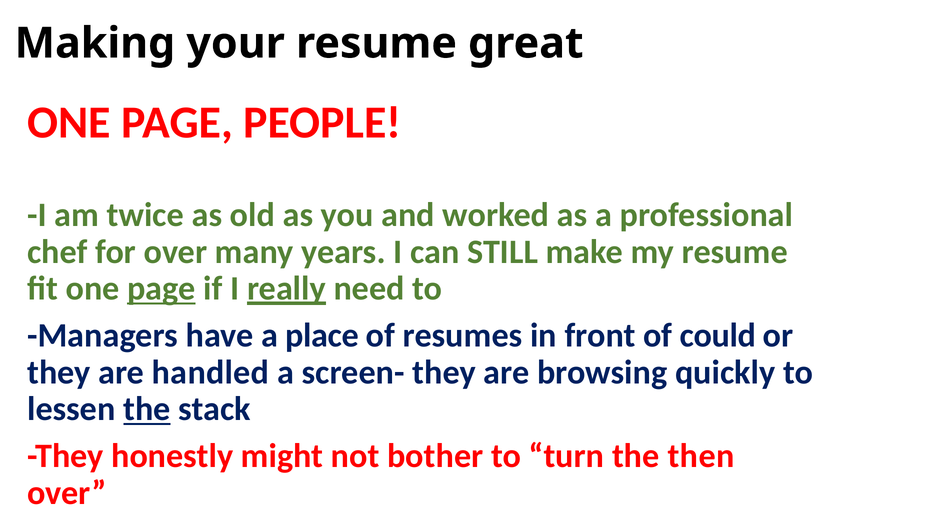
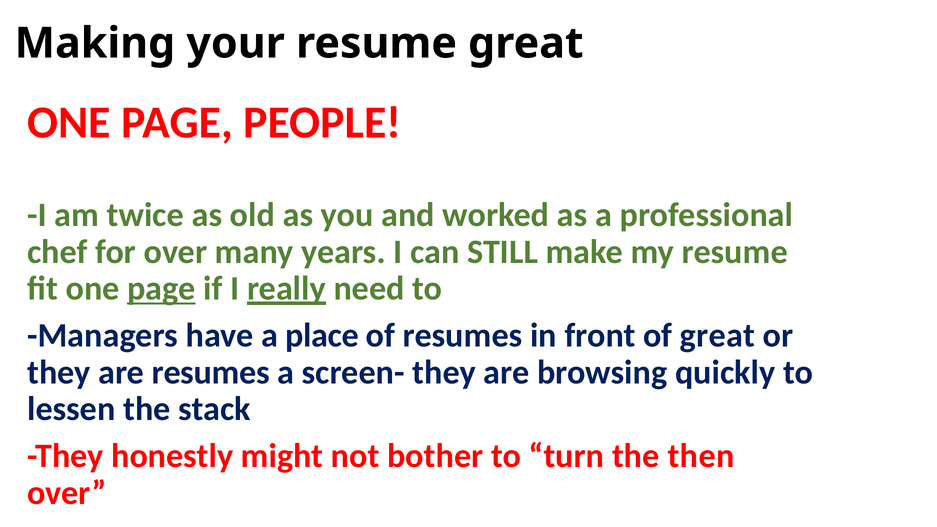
of could: could -> great (717, 335)
are handled: handled -> resumes (211, 372)
the underline: present -> none (147, 409)
